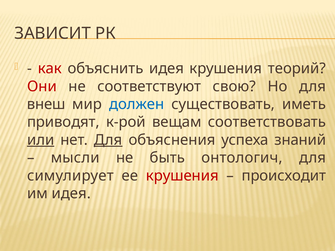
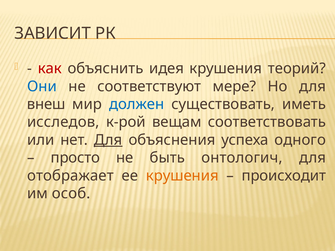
Они colour: red -> blue (42, 86)
свою: свою -> мере (234, 86)
приводят: приводят -> исследов (63, 122)
или underline: present -> none (41, 140)
знаний: знаний -> одного (300, 140)
мысли: мысли -> просто (75, 158)
симулирует: симулирует -> отображает (70, 176)
крушения colour: red -> orange (182, 176)
им идея: идея -> особ (71, 194)
